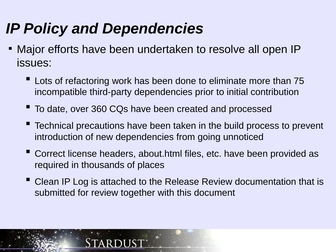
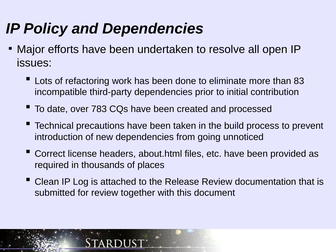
75: 75 -> 83 (299, 81)
360: 360 -> 783 (99, 109)
